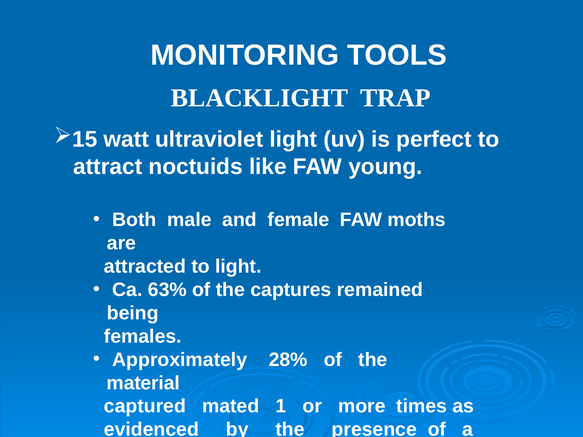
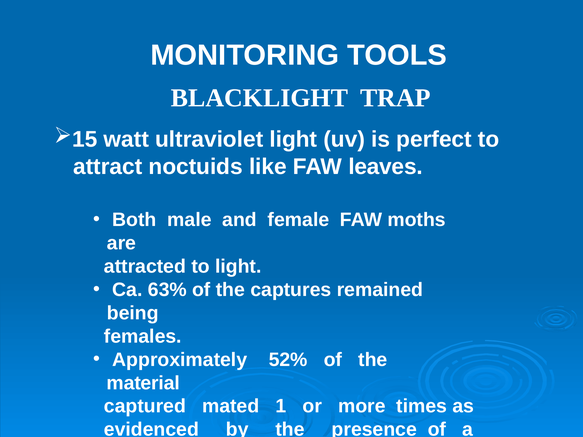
young: young -> leaves (386, 167)
28%: 28% -> 52% (288, 360)
